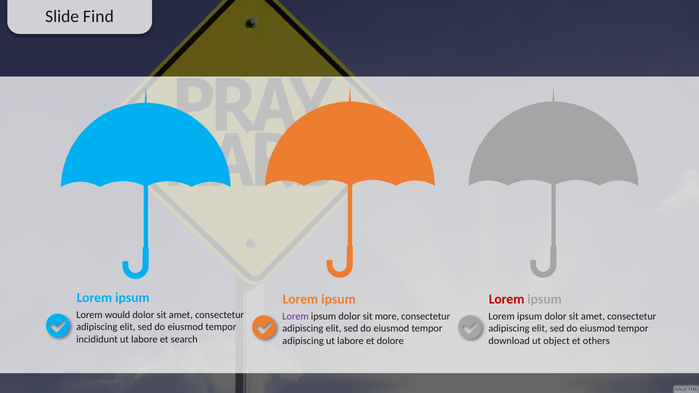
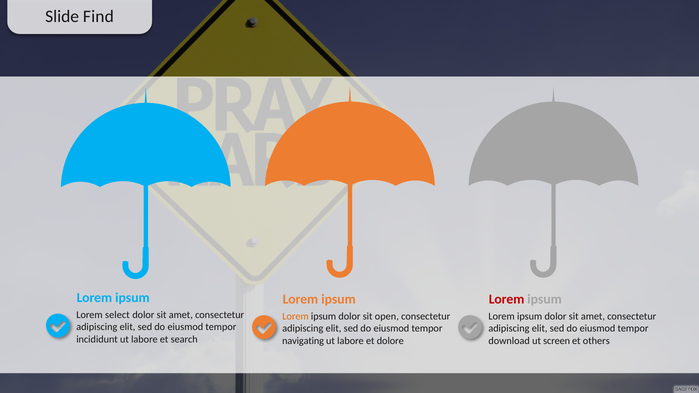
would: would -> select (117, 315)
Lorem colour: purple -> orange (295, 316)
more: more -> open (387, 316)
object: object -> screen (557, 341)
adipiscing: adipiscing -> navigating (303, 341)
